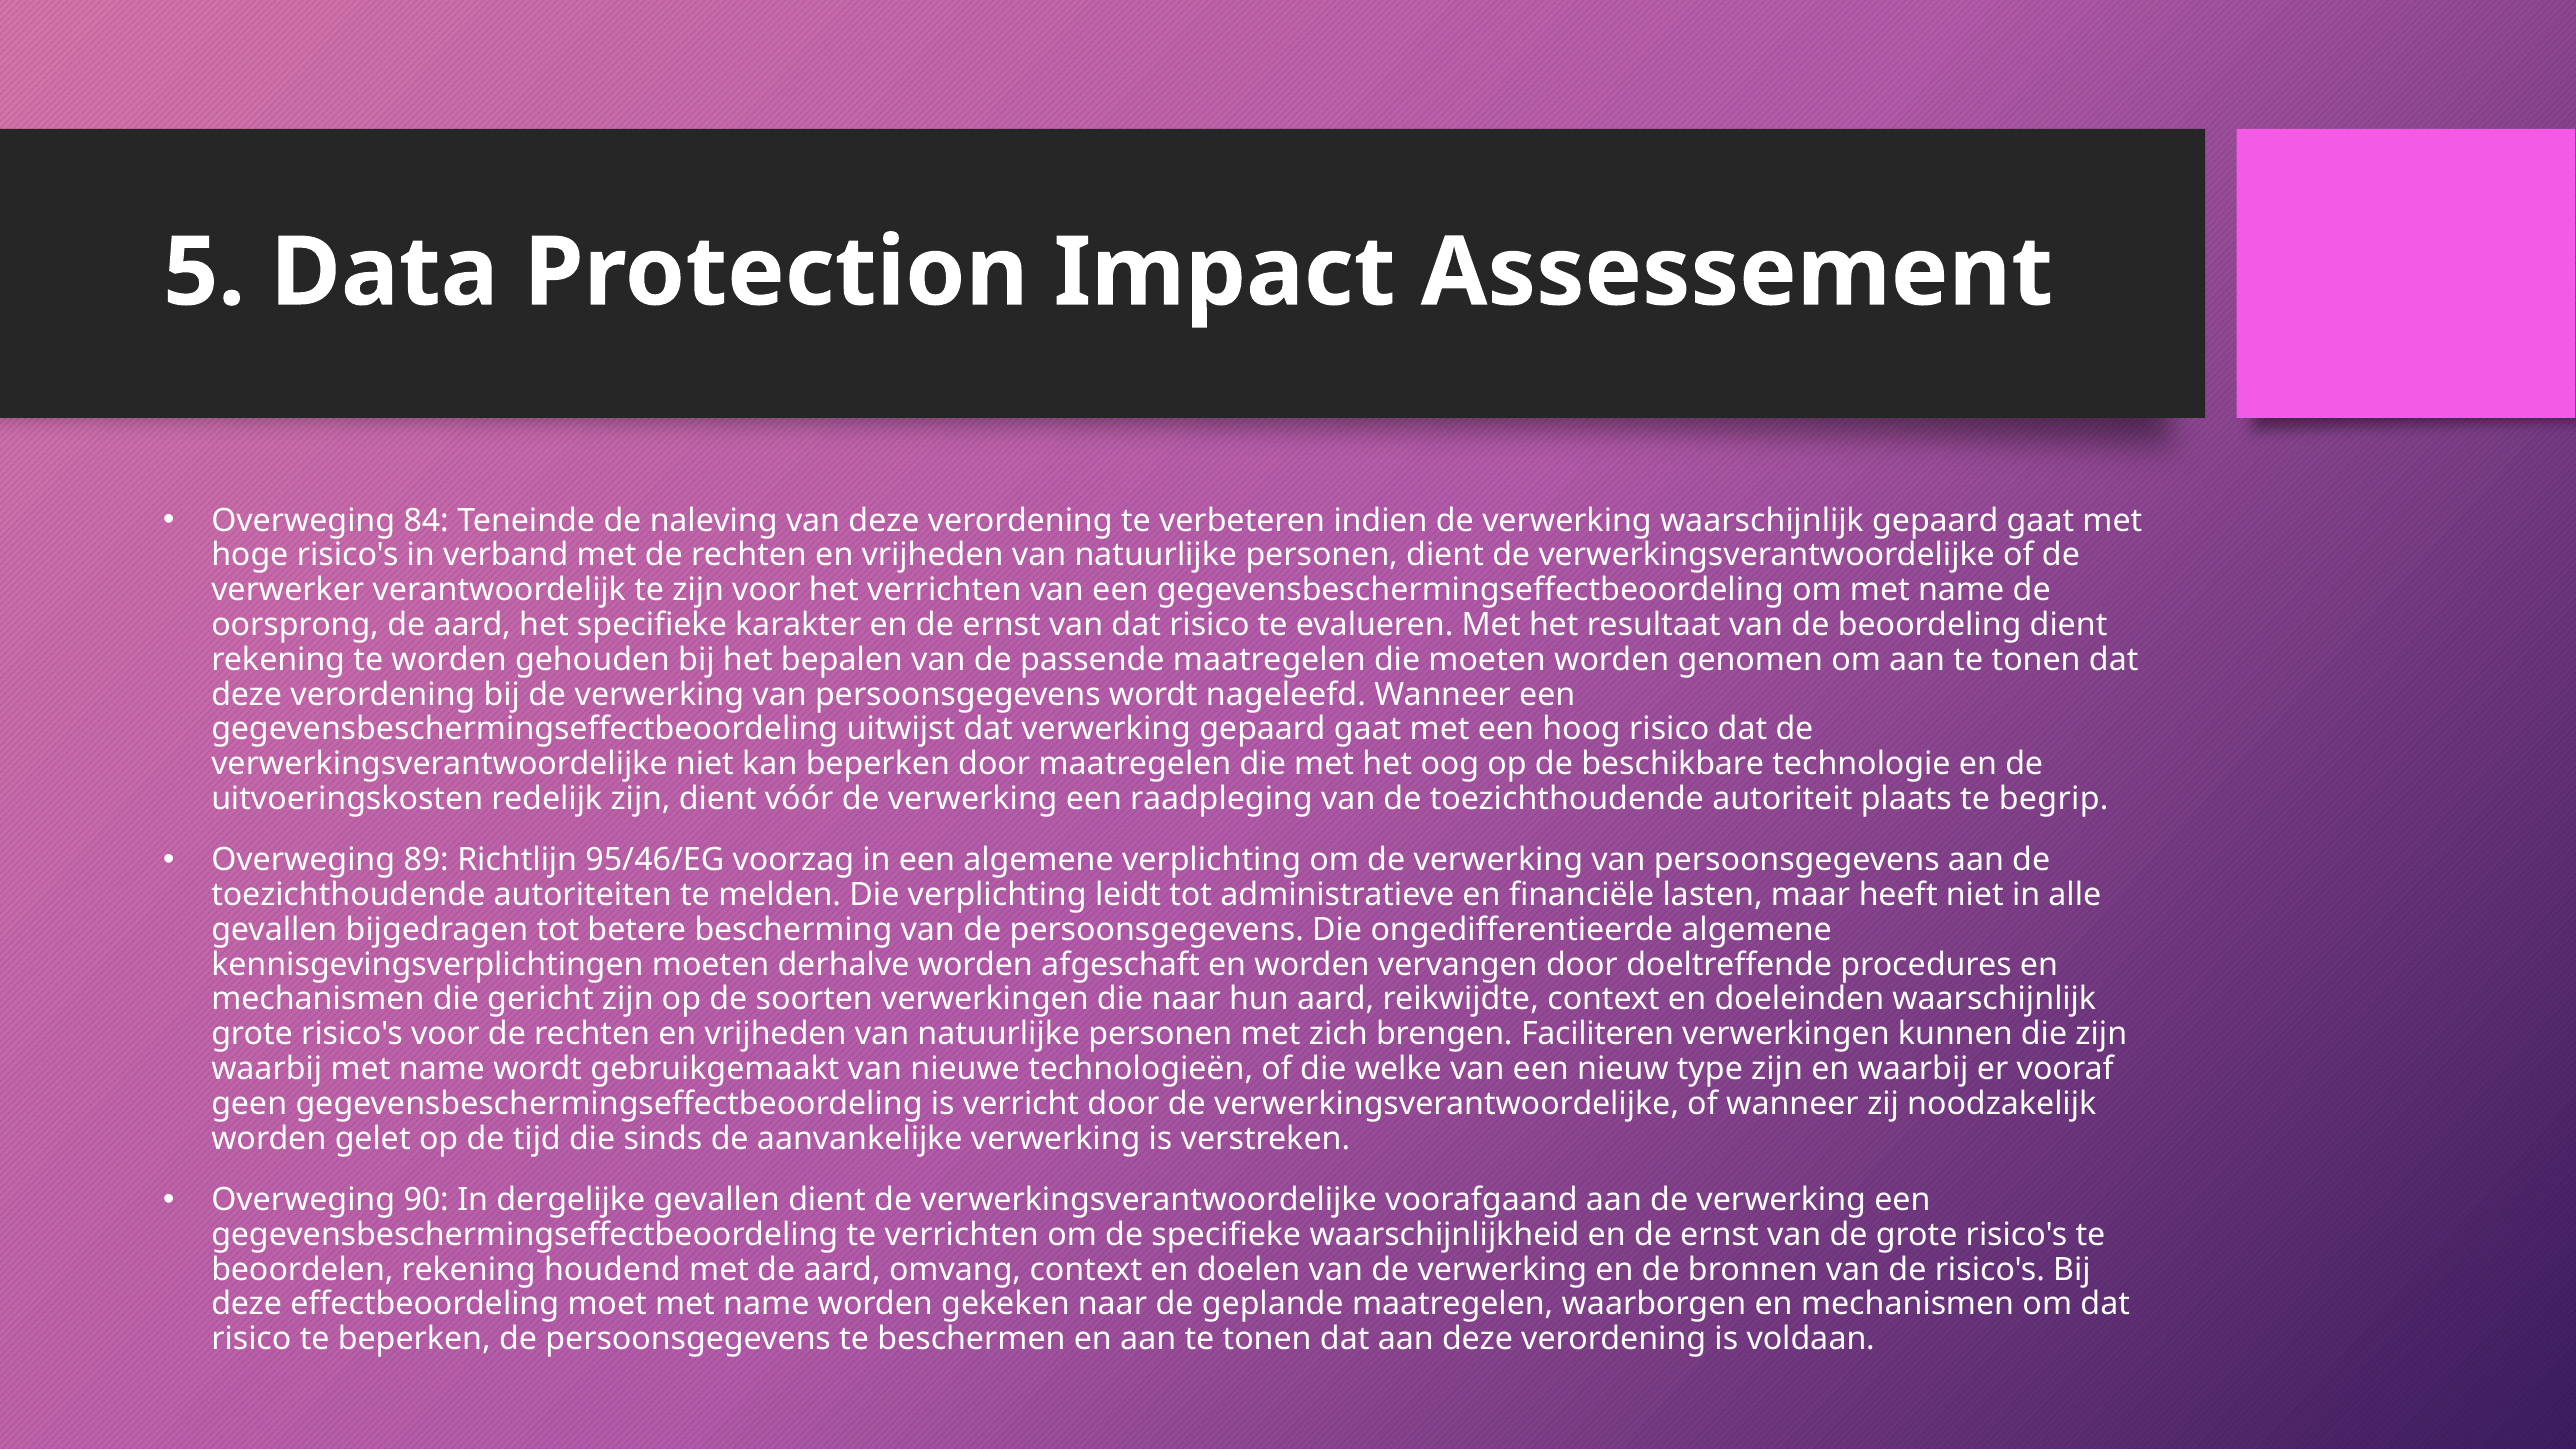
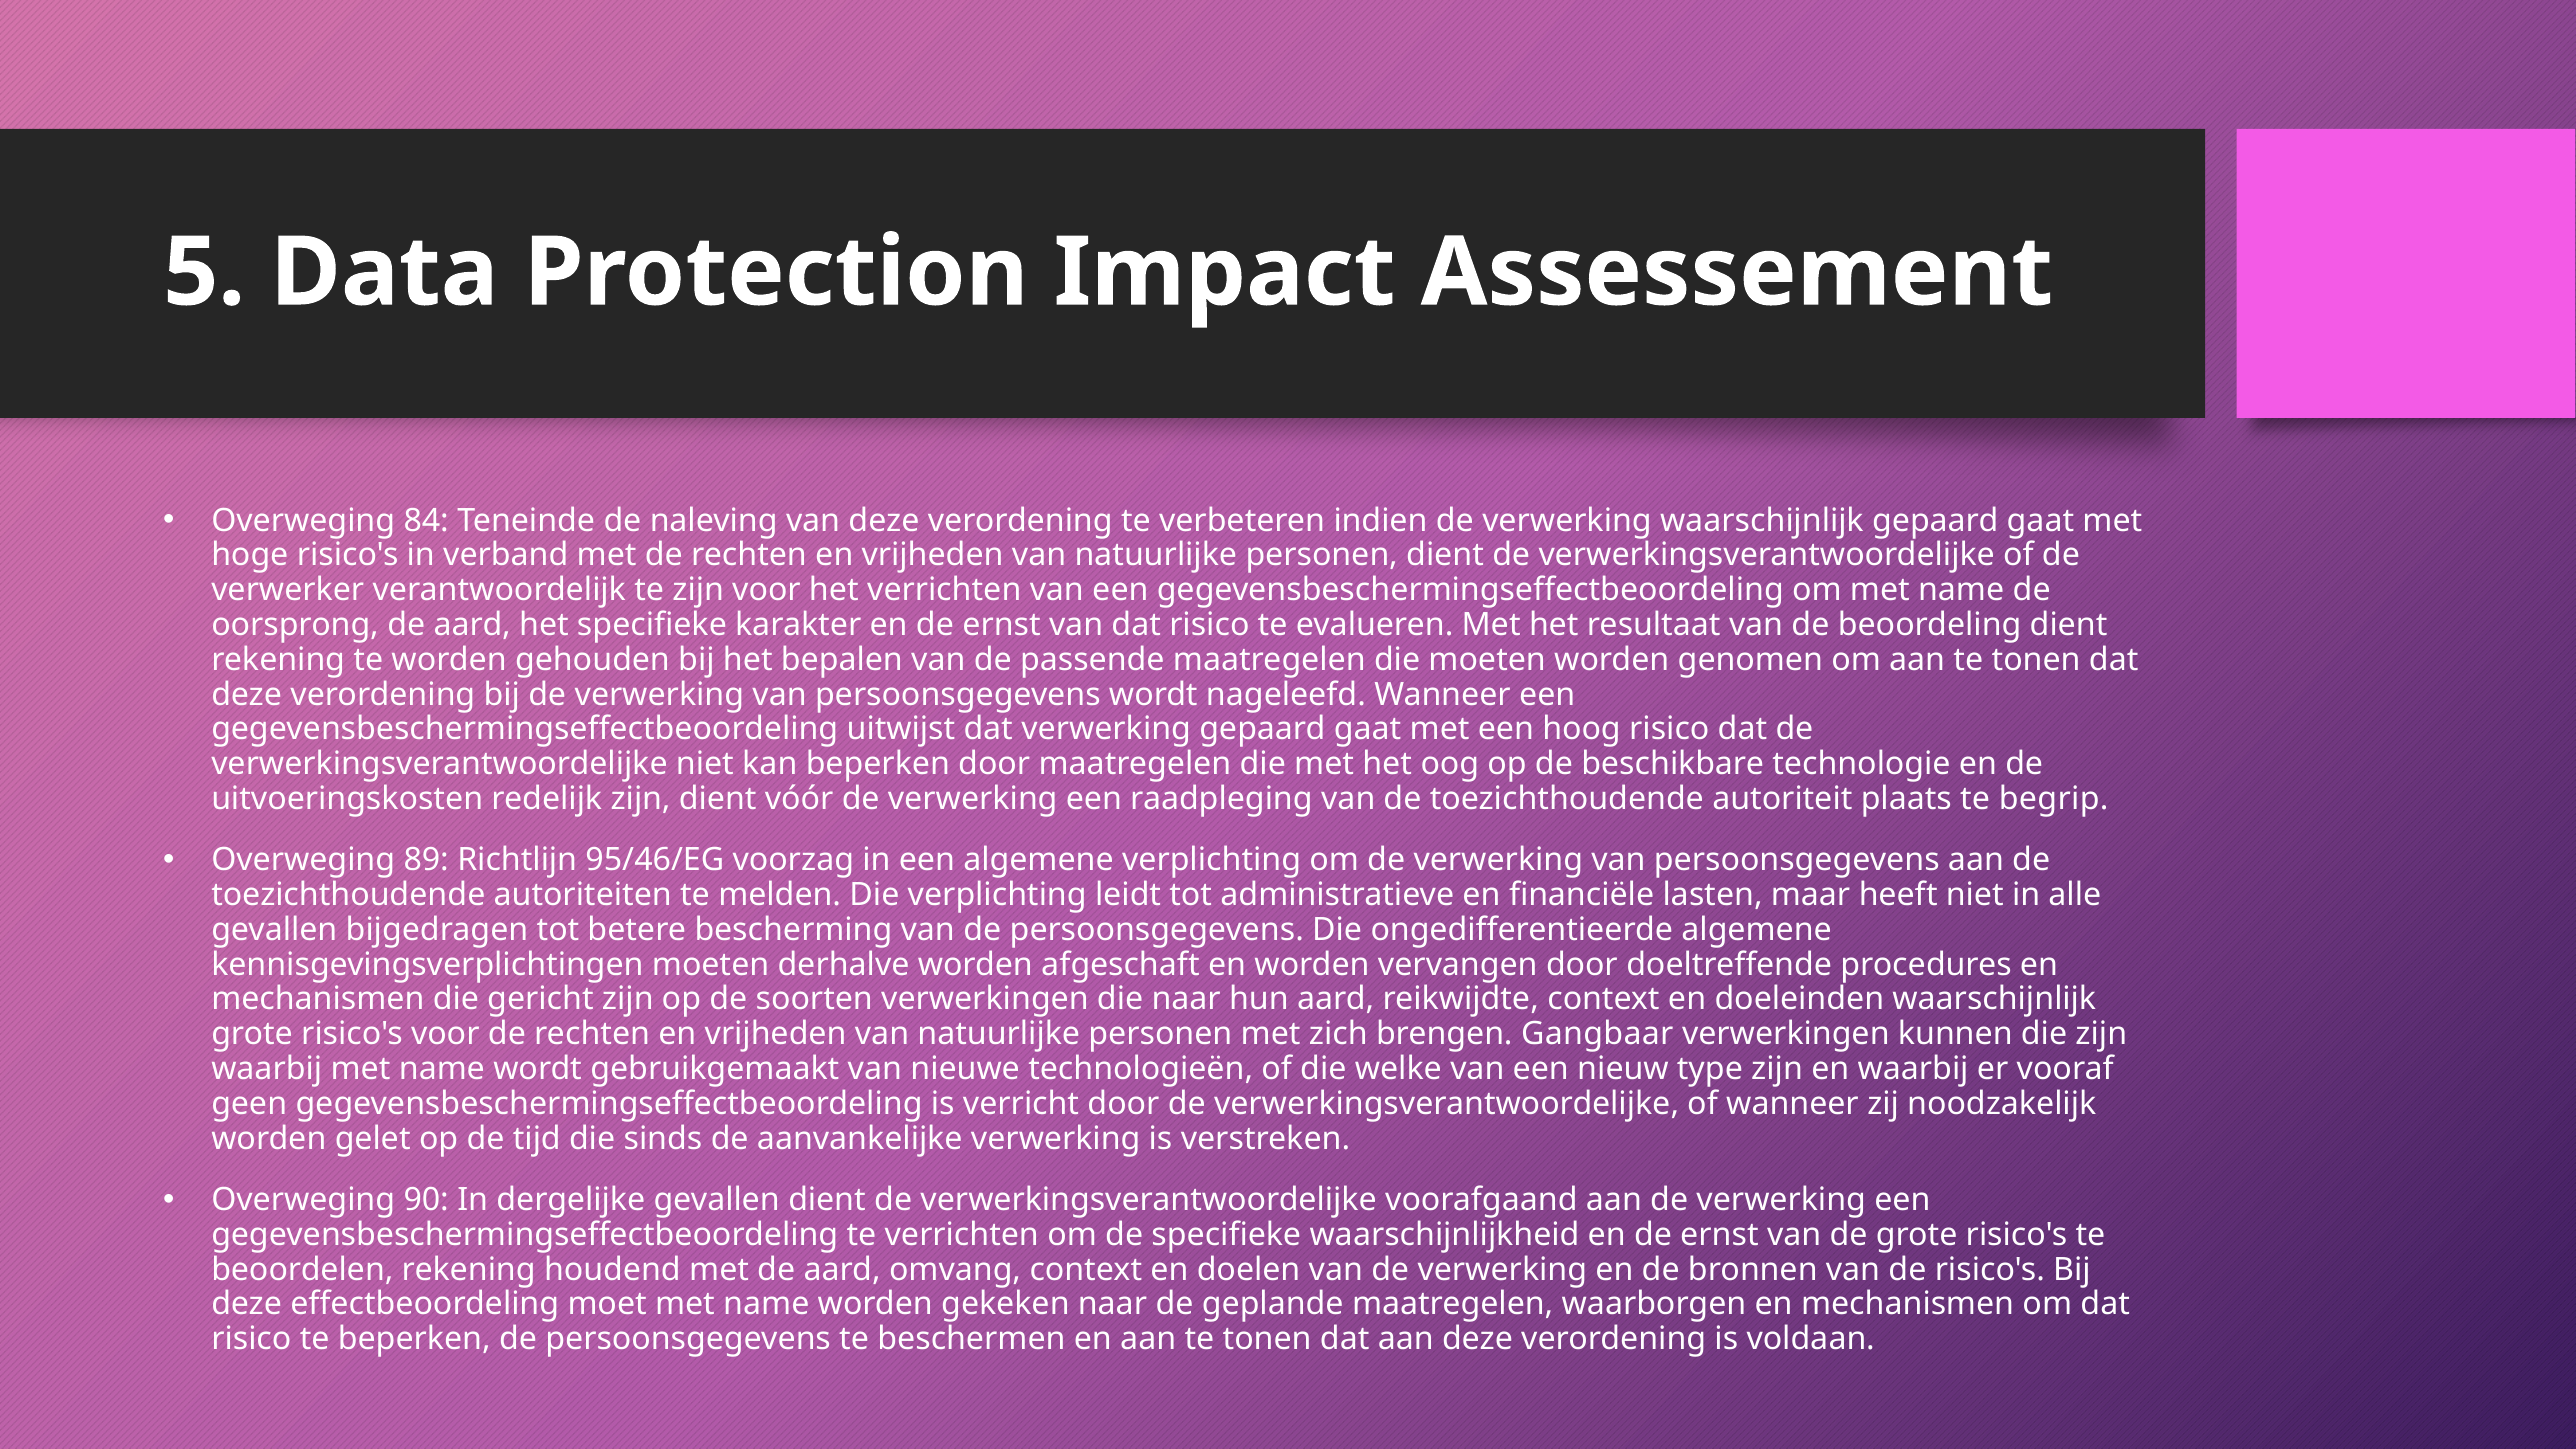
Faciliteren: Faciliteren -> Gangbaar (1597, 1034)
